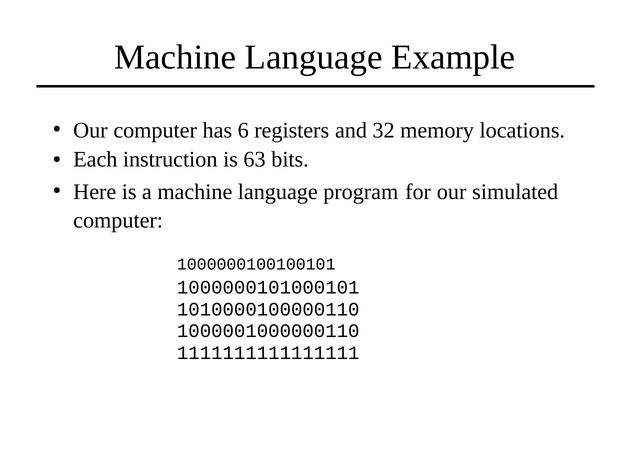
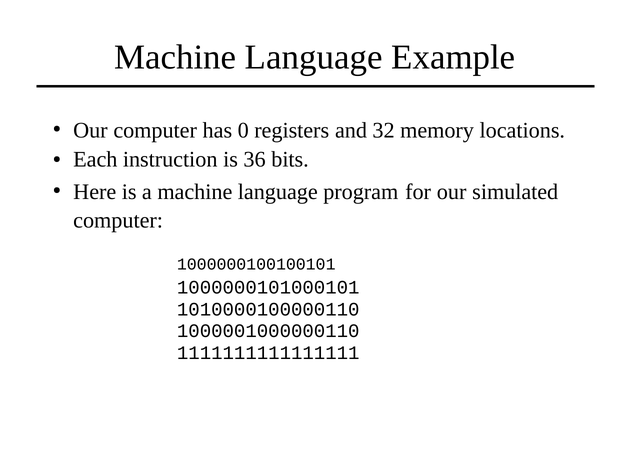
6: 6 -> 0 (243, 131)
63: 63 -> 36 (255, 159)
